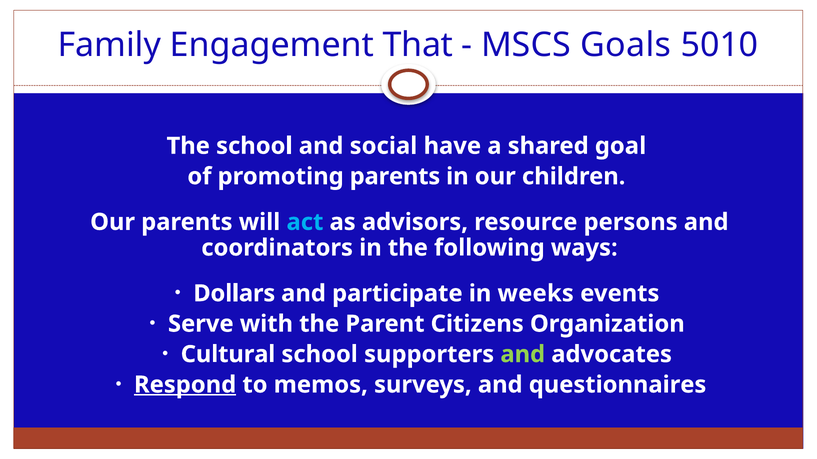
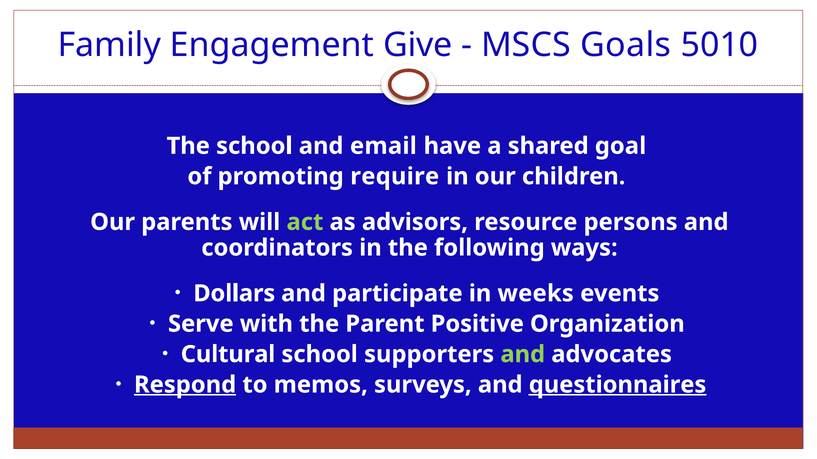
That: That -> Give (418, 45)
social: social -> email (383, 146)
promoting parents: parents -> require (395, 177)
act colour: light blue -> light green (305, 222)
Citizens: Citizens -> Positive (477, 324)
questionnaires underline: none -> present (618, 385)
